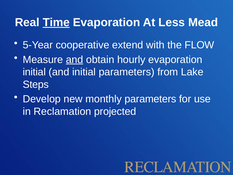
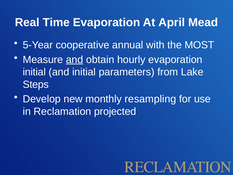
Time underline: present -> none (56, 22)
Less: Less -> April (172, 22)
extend: extend -> annual (128, 45)
FLOW: FLOW -> MOST (199, 45)
monthly parameters: parameters -> resampling (150, 99)
